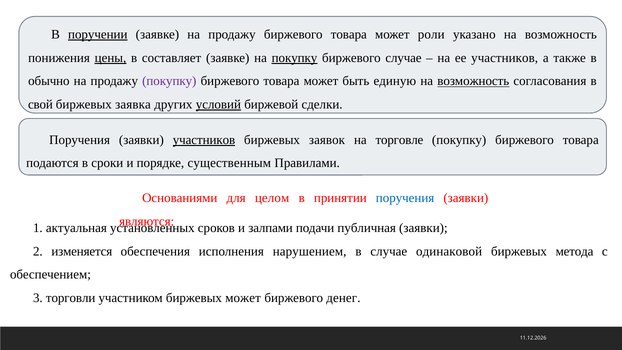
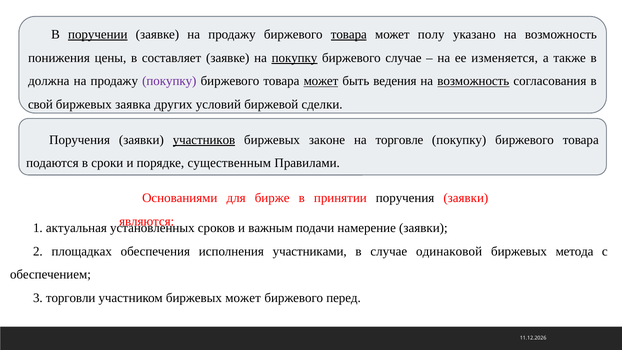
товара underline: none -> present (349, 35)
роли: роли -> полу (431, 35)
цены underline: present -> none (110, 58)
ее участников: участников -> изменяется (505, 58)
обычно: обычно -> должна (49, 81)
может underline: none -> present (321, 81)
единую: единую -> ведения (395, 81)
условий underline: present -> none (218, 104)
заявок: заявок -> законе (327, 140)
целом: целом -> бирже (272, 198)
поручения colour: blue -> black (405, 198)
залпами: залпами -> важным (271, 228)
публичная: публичная -> намерение (367, 228)
изменяется: изменяется -> площадках (82, 251)
нарушением: нарушением -> участниками (310, 251)
денег: денег -> перед (344, 298)
